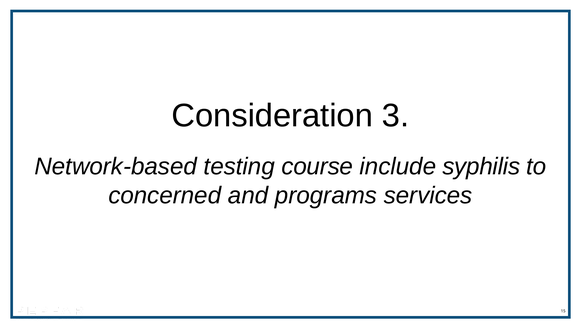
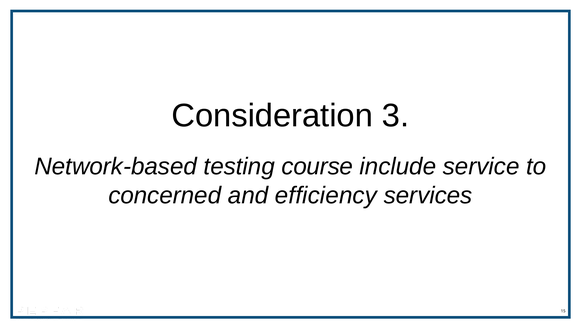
syphilis: syphilis -> service (481, 166)
programs: programs -> efficiency (326, 195)
